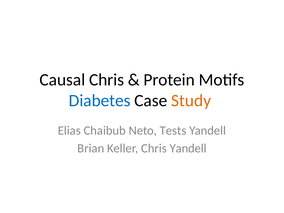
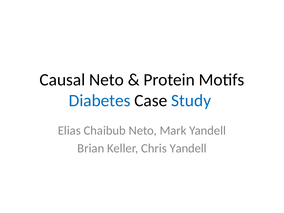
Causal Chris: Chris -> Neto (107, 80)
Study colour: orange -> blue (191, 101)
Tests: Tests -> Mark (173, 131)
